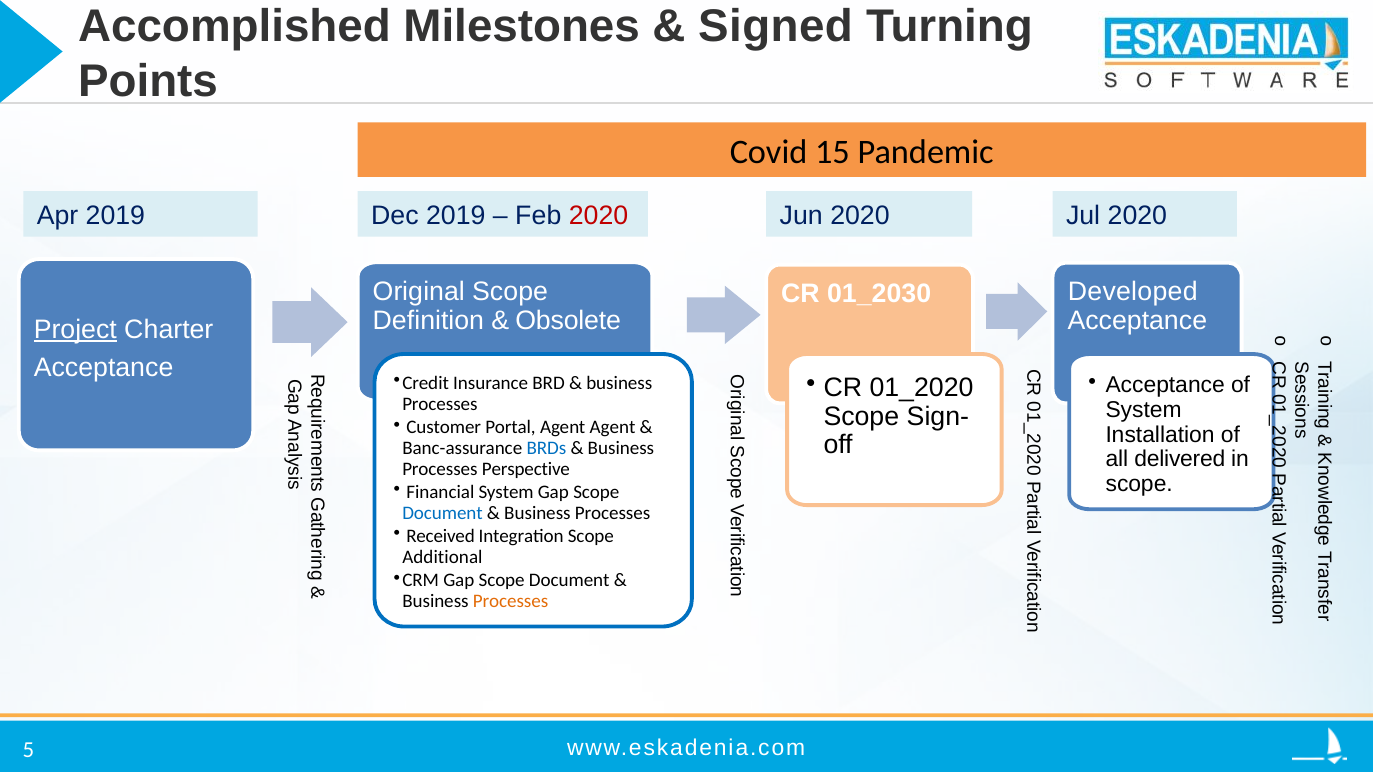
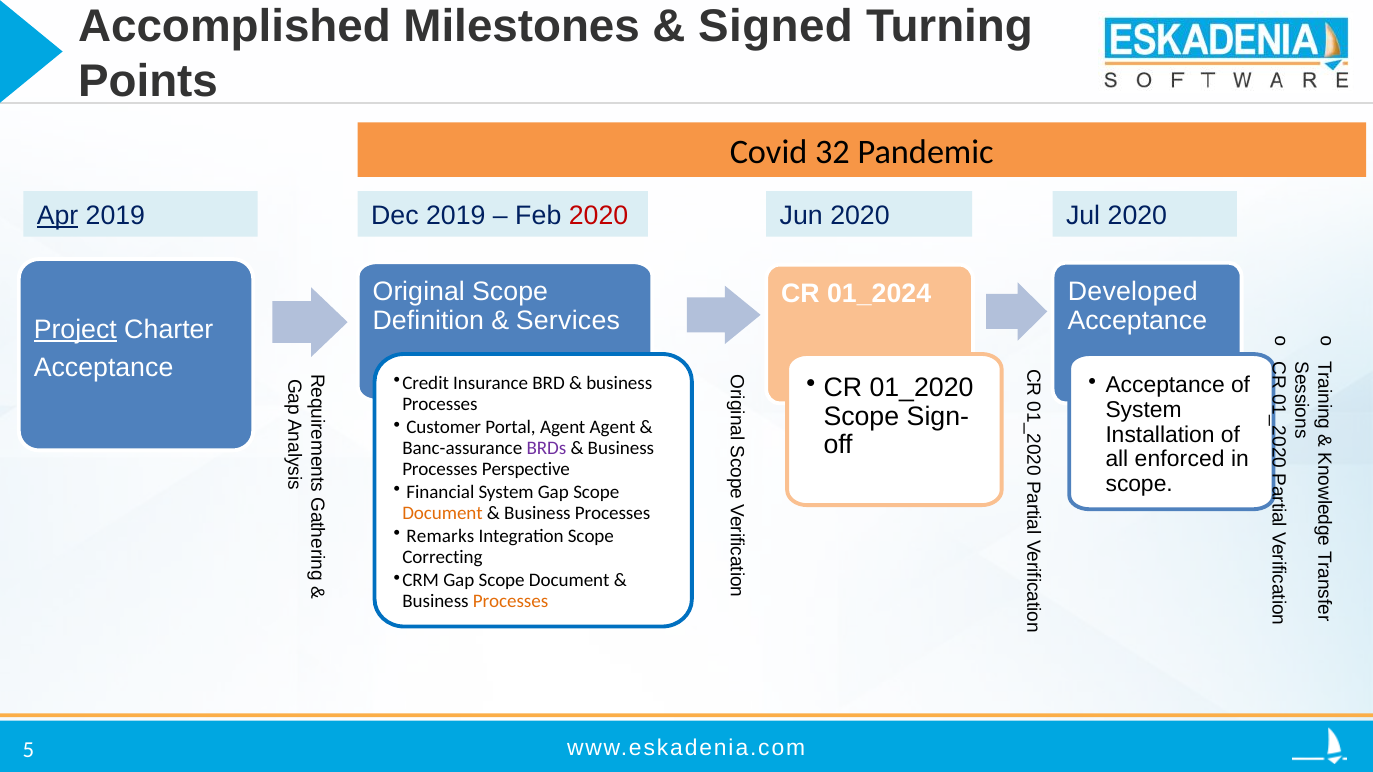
15: 15 -> 32 (832, 152)
Apr underline: none -> present (58, 216)
01_2030: 01_2030 -> 01_2024 (879, 294)
Obsolete: Obsolete -> Services (568, 320)
BRDs colour: blue -> purple (546, 448)
delivered: delivered -> enforced (1180, 460)
Document colour: blue -> orange (443, 513)
Received: Received -> Remarks (440, 537)
Additional: Additional -> Correcting (443, 557)
